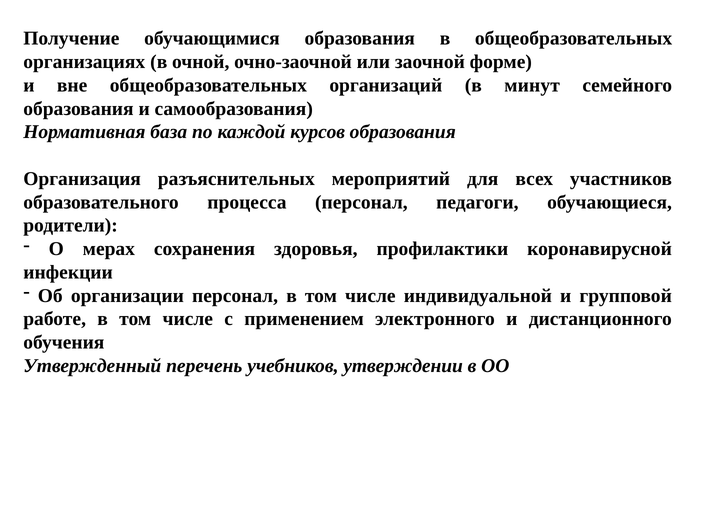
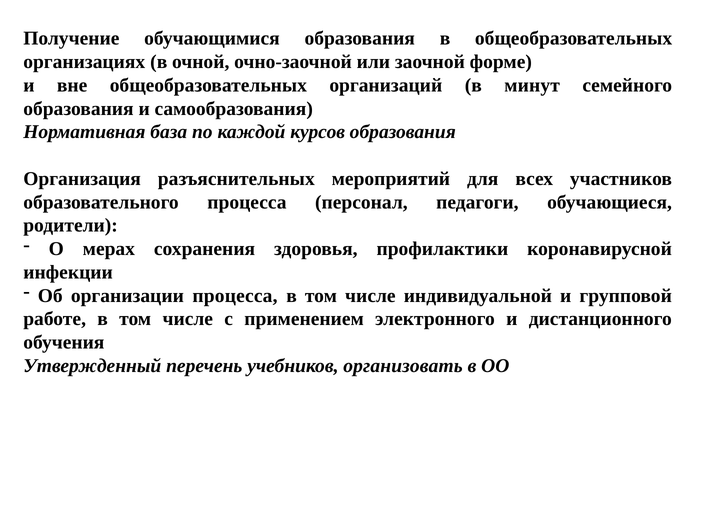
организации персонал: персонал -> процесса (235, 296)
утверждении: утверждении -> организовать (403, 366)
